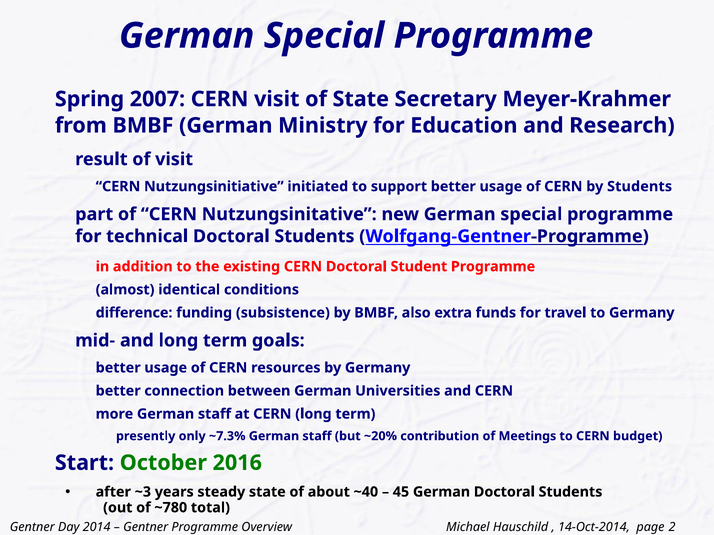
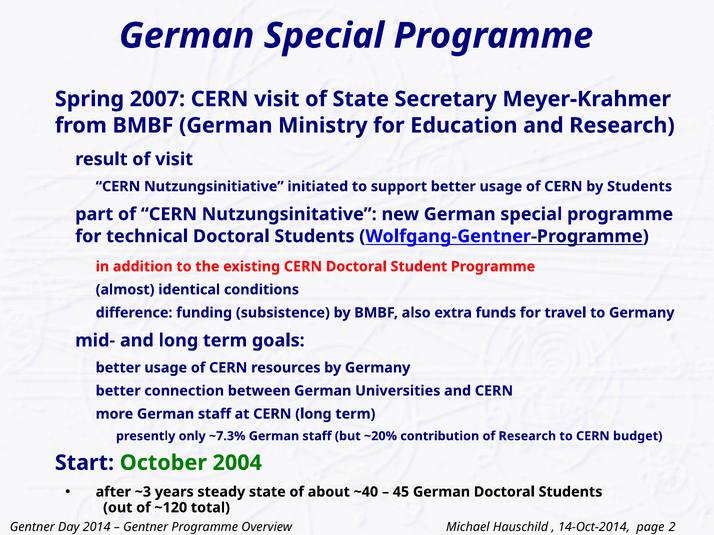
of Meetings: Meetings -> Research (527, 436)
2016: 2016 -> 2004 (237, 463)
~780: ~780 -> ~120 (171, 508)
